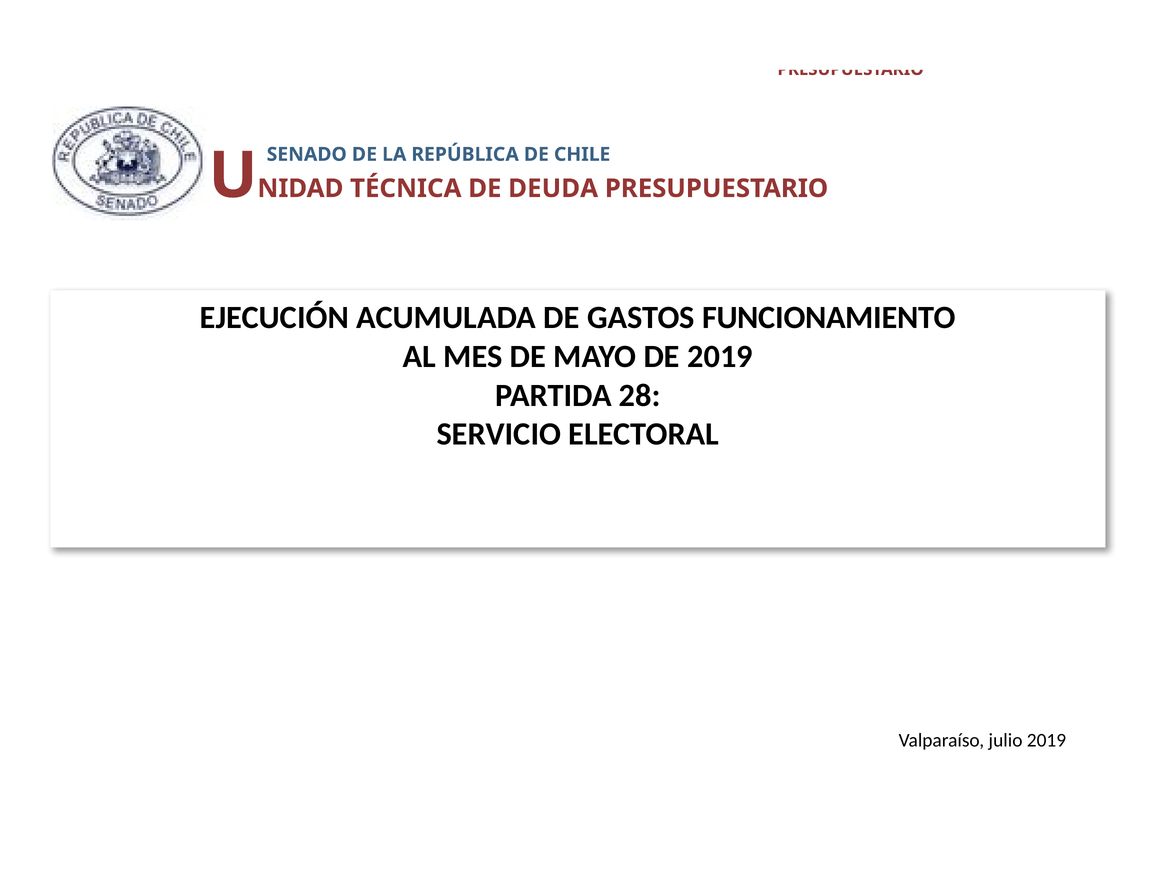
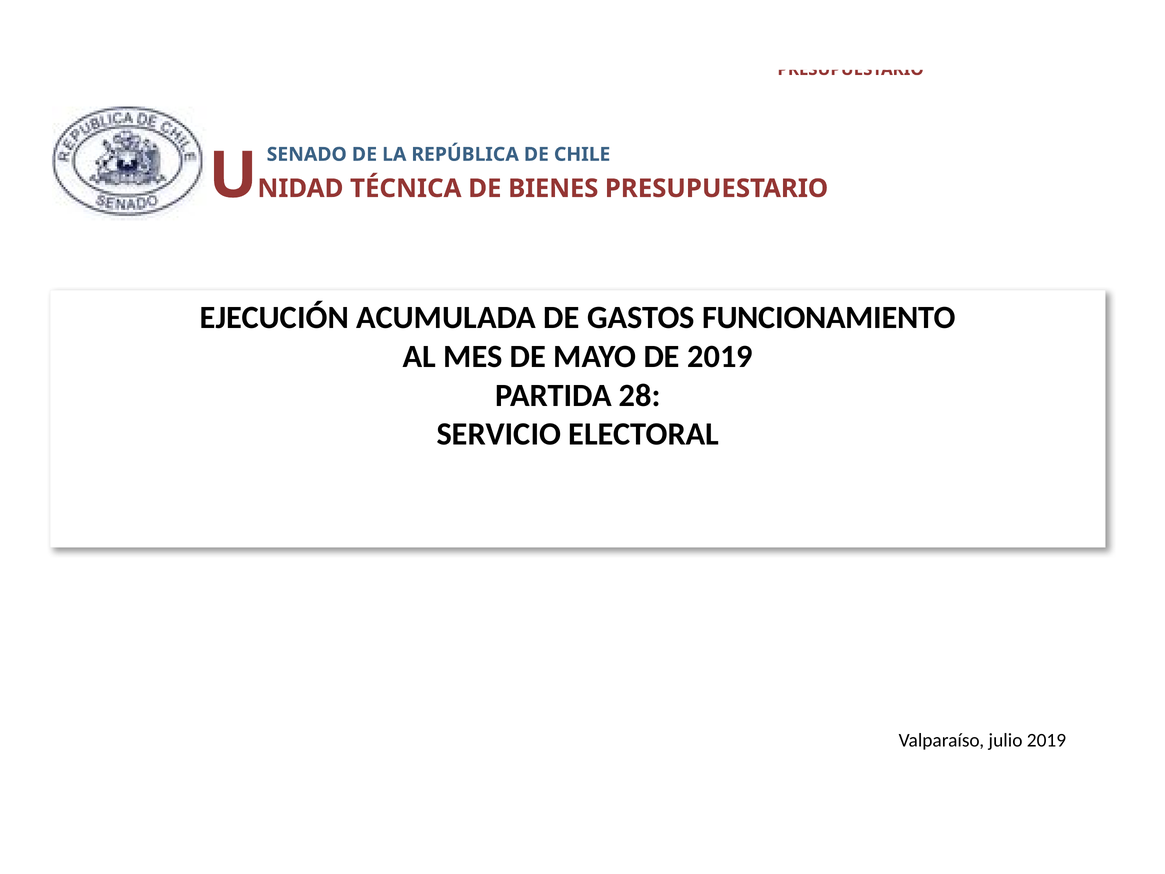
DEUDA: DEUDA -> BIENES (553, 188)
